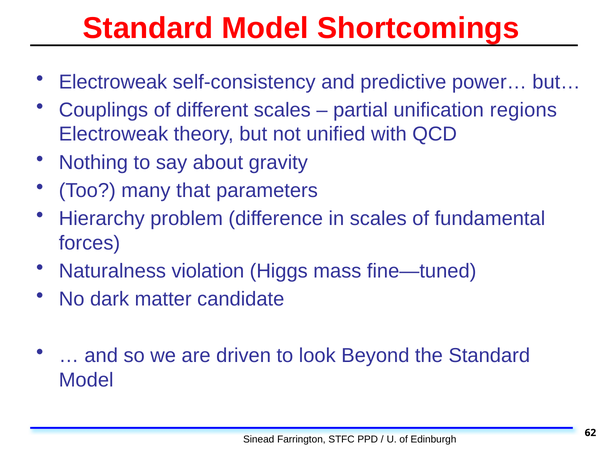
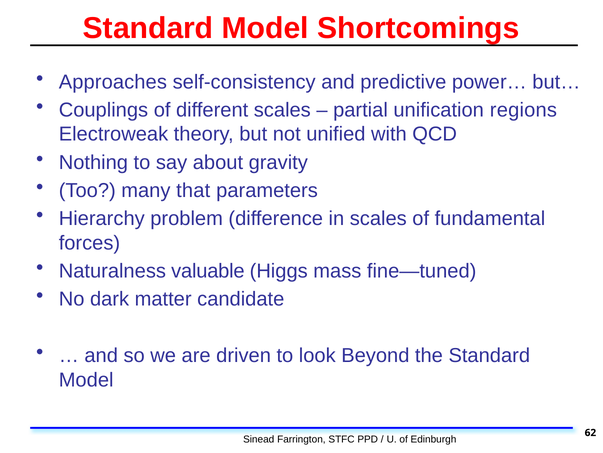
Electroweak: Electroweak -> Approaches (113, 82)
violation: violation -> valuable (208, 271)
